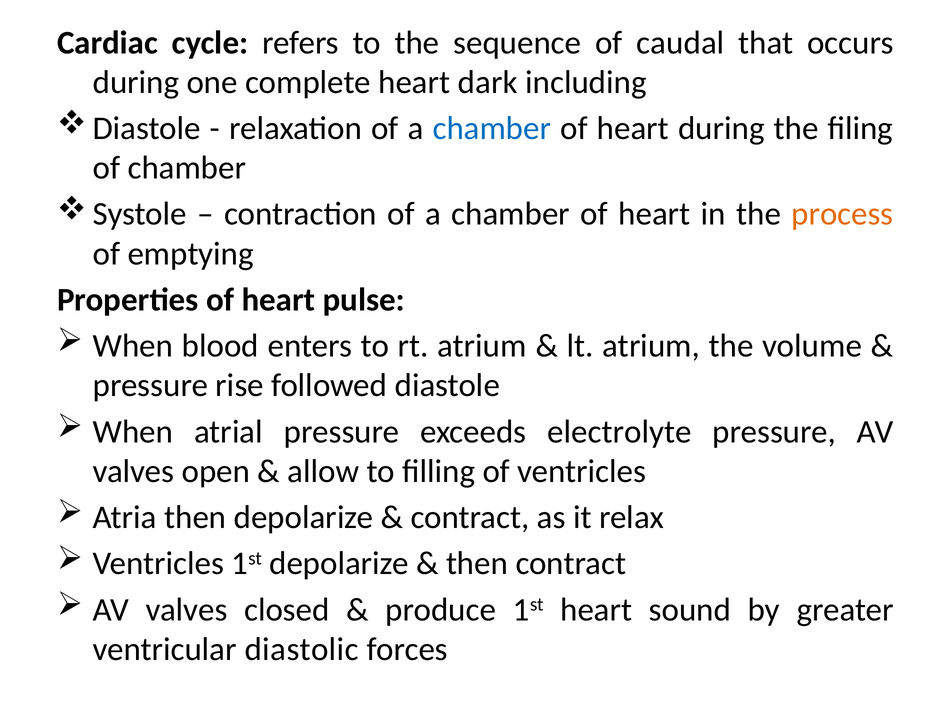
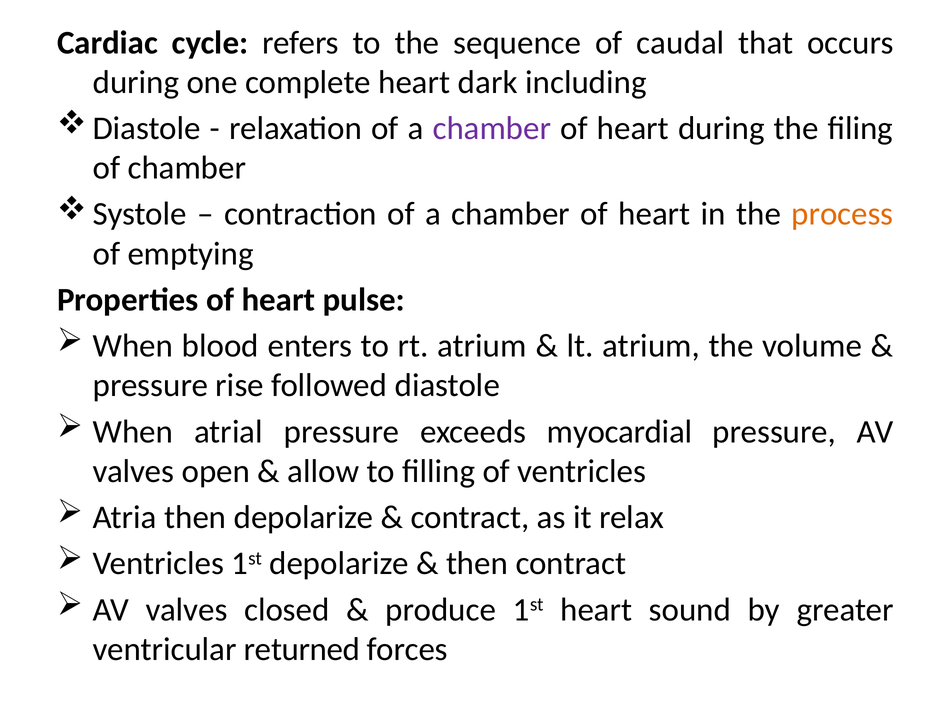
chamber colour: blue -> purple (492, 128)
electrolyte: electrolyte -> myocardial (620, 432)
diastolic: diastolic -> returned (302, 649)
